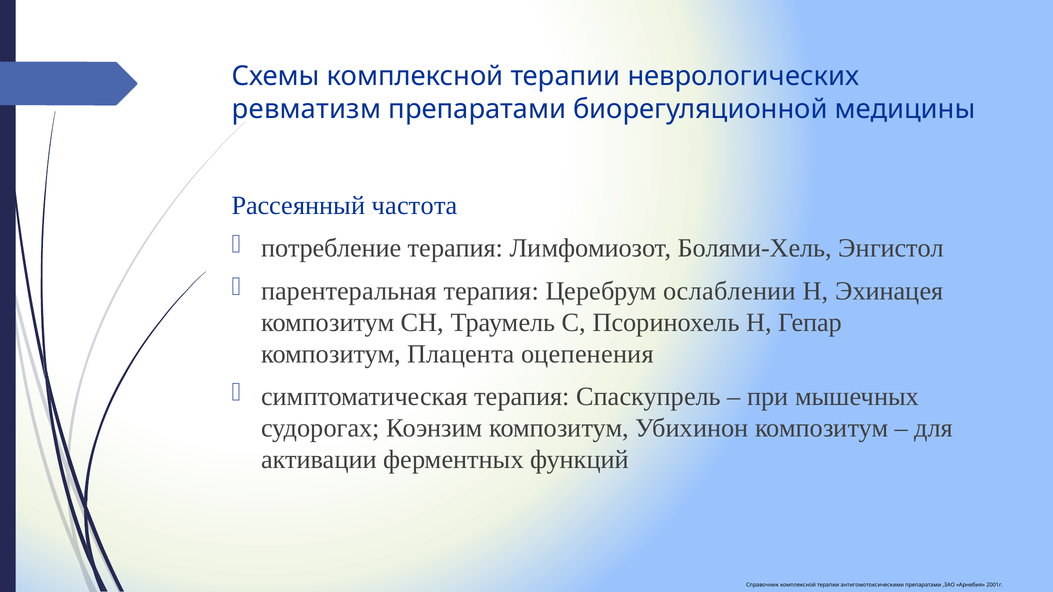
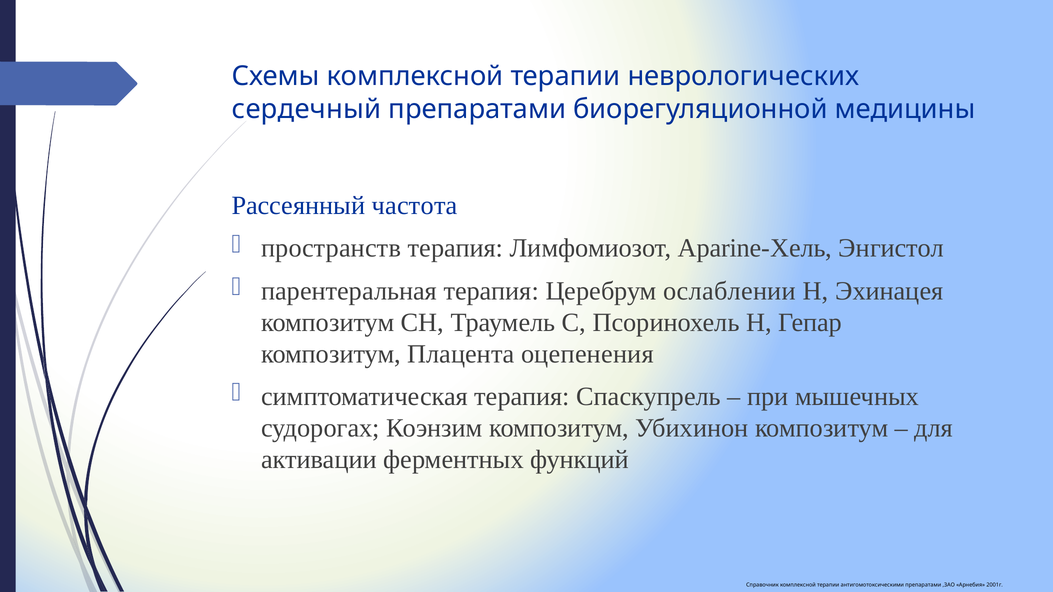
ревматизм: ревматизм -> сердечный (306, 109)
потребление: потребление -> пространств (331, 248)
Болями-Хель: Болями-Хель -> Aparine-Хель (755, 248)
